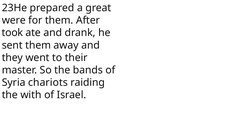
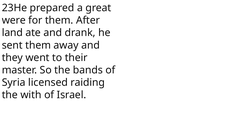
took: took -> land (12, 33)
chariots: chariots -> licensed (48, 82)
